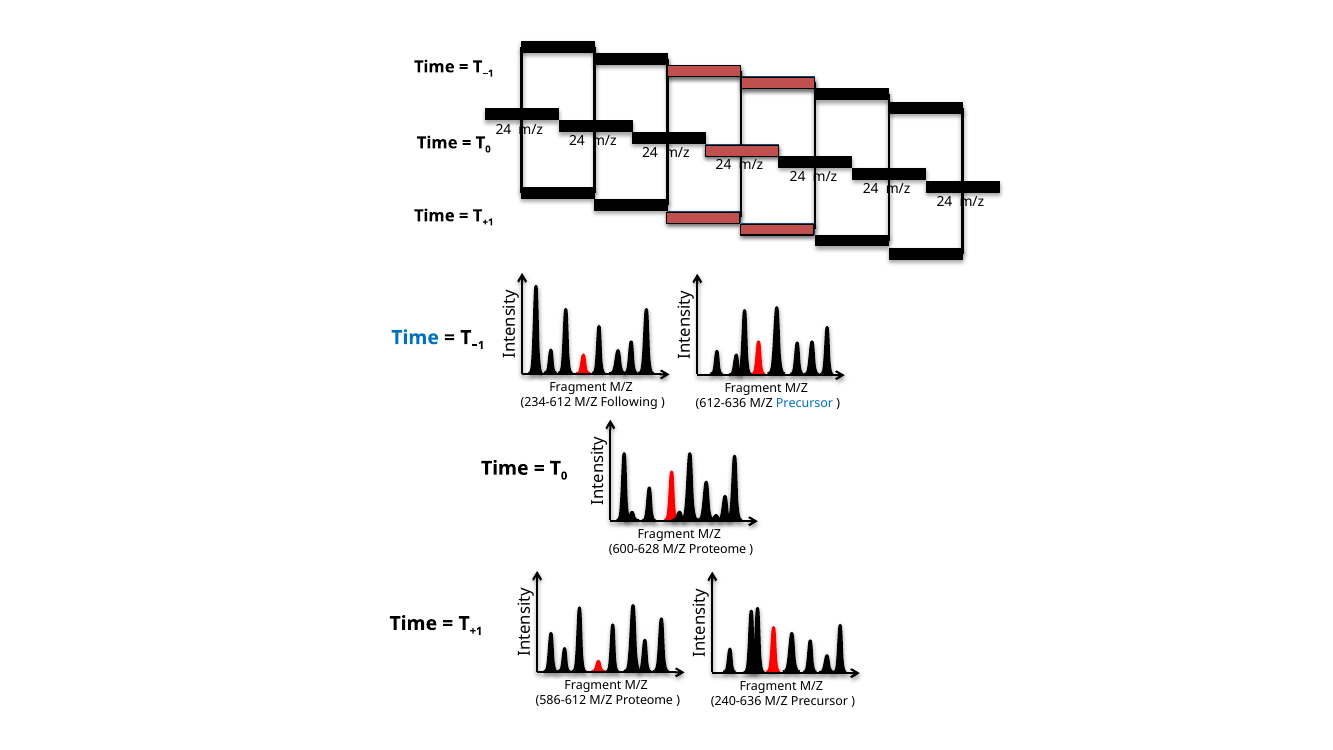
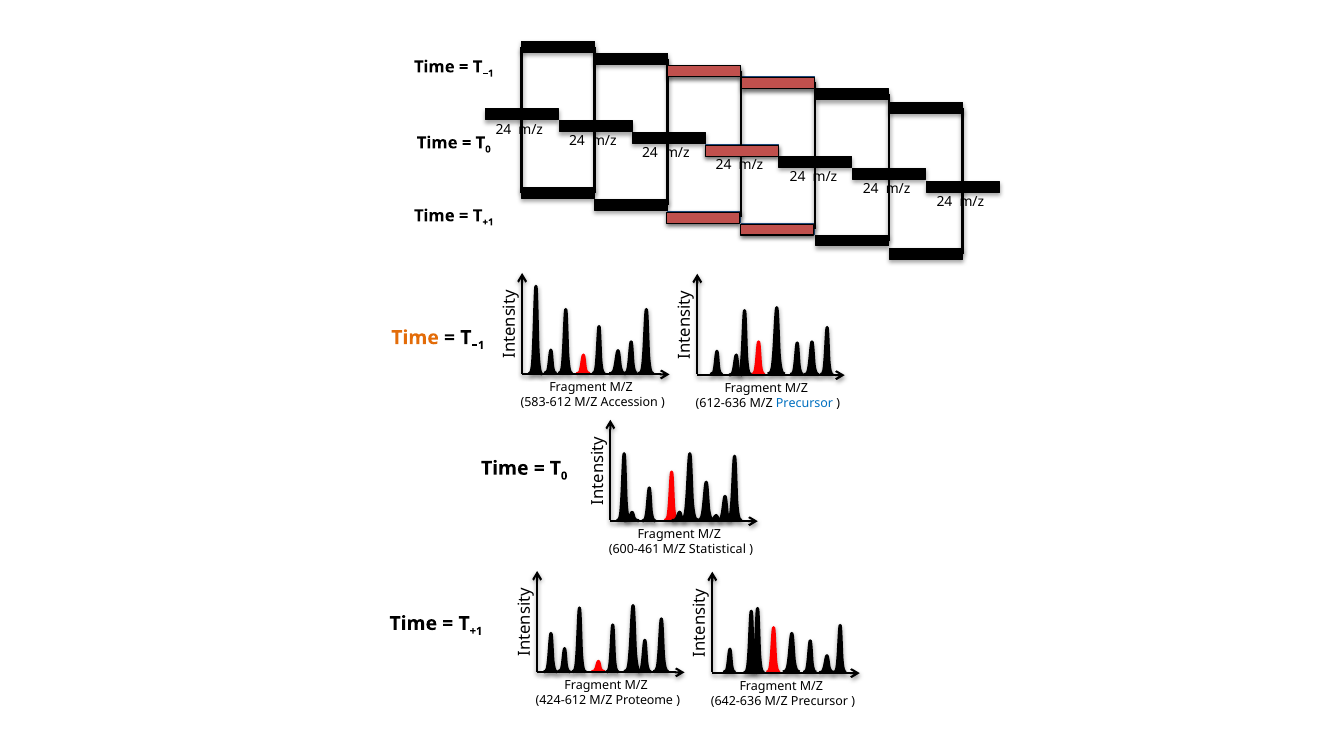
Time colour: blue -> orange (415, 338)
234-612: 234-612 -> 583-612 (546, 403)
Following: Following -> Accession (629, 403)
600-628: 600-628 -> 600-461 (634, 549)
Proteome: Proteome -> Statistical (717, 549)
586-612: 586-612 -> 424-612 (561, 700)
240-636: 240-636 -> 642-636 (736, 701)
